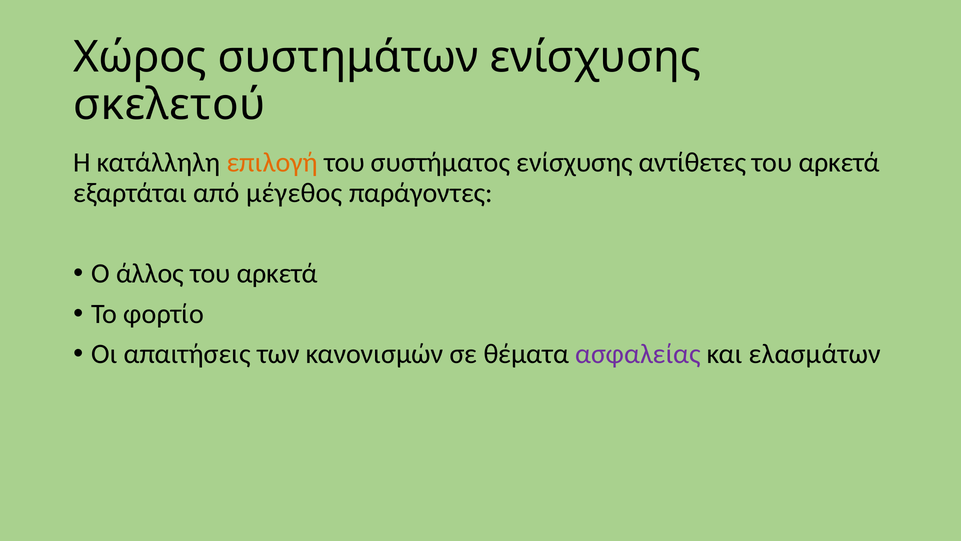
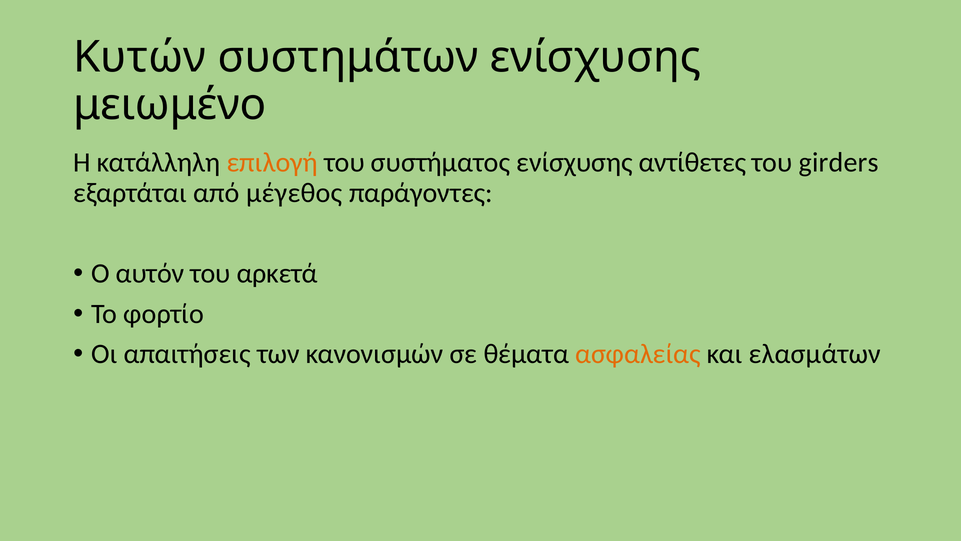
Χώρος: Χώρος -> Κυτών (140, 57)
σκελετού: σκελετού -> μειωμένο (170, 105)
αρκετά: αρκετά -> girders (839, 162)
άλλος: άλλος -> αυτόν (150, 273)
ασφαλείας colour: purple -> orange (638, 354)
